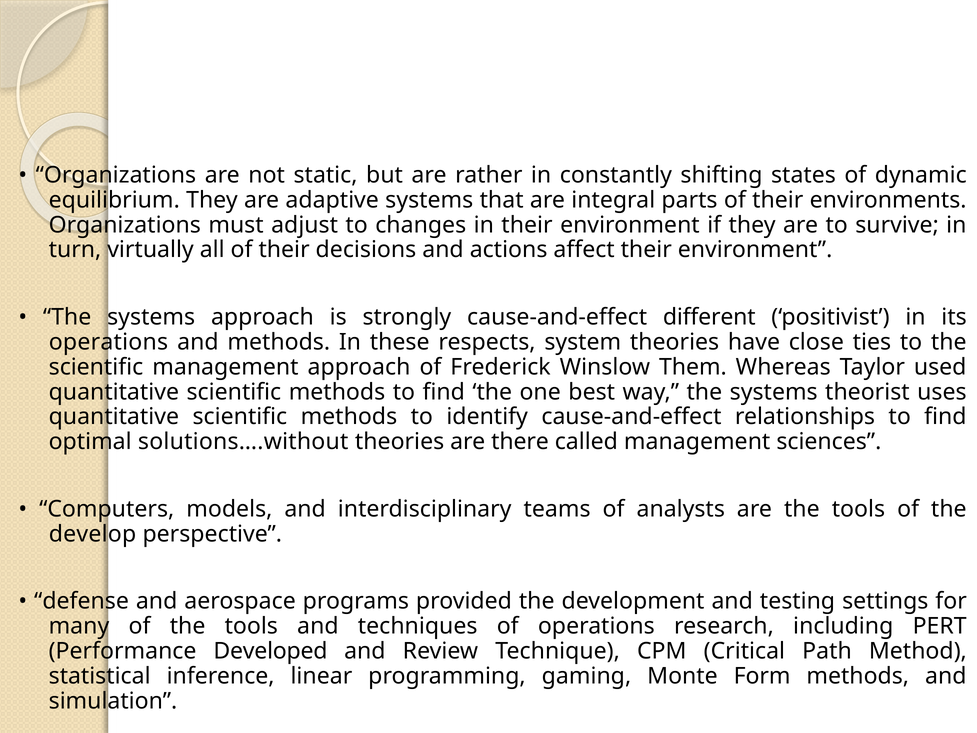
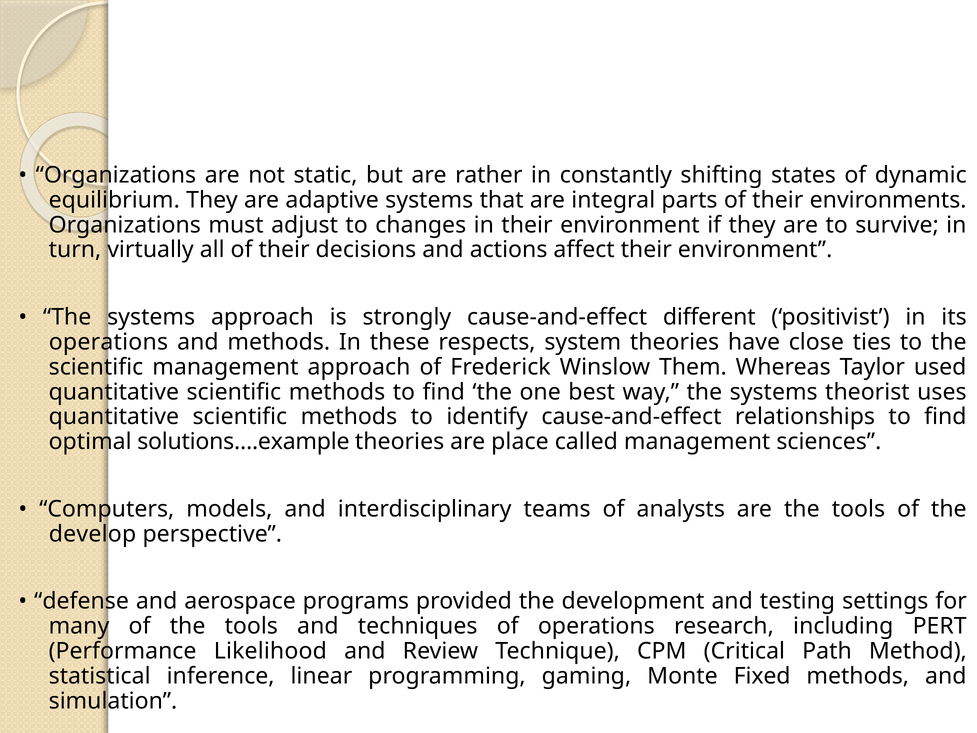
solutions….without: solutions….without -> solutions….example (243, 442)
there: there -> place (520, 442)
Developed: Developed -> Likelihood (270, 651)
Form: Form -> Fixed (762, 676)
